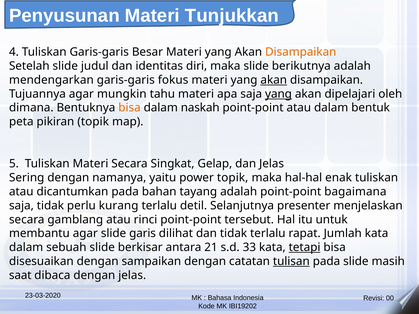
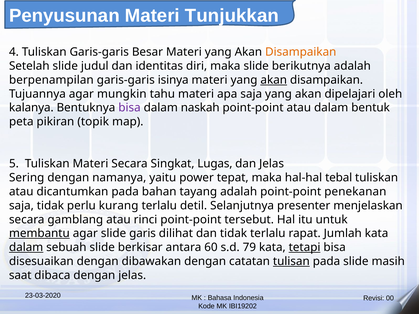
mendengarkan: mendengarkan -> berpenampilan (51, 80)
fokus: fokus -> isinya (173, 80)
yang underline: present -> none (278, 94)
dimana: dimana -> kalanya (31, 108)
bisa colour: orange -> purple (129, 108)
Gelap: Gelap -> Lugas (215, 164)
power topik: topik -> tepat (233, 178)
enak: enak -> tebal (339, 178)
bagaimana: bagaimana -> penekanan (355, 192)
membantu underline: none -> present (39, 234)
dalam underline: none -> present (26, 248)
21: 21 -> 60 (211, 248)
33: 33 -> 79 (249, 248)
sampaikan: sampaikan -> dibawakan (151, 262)
